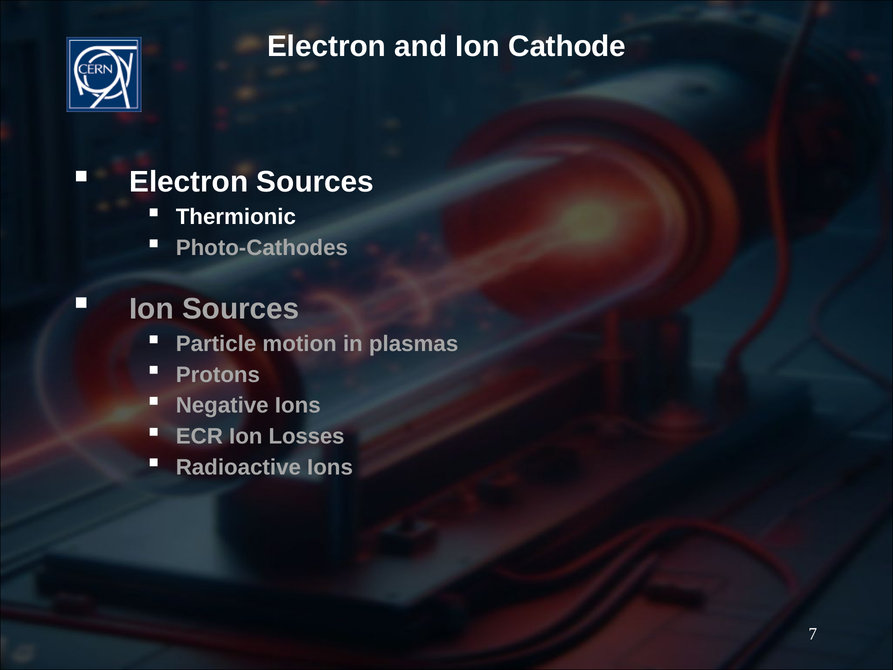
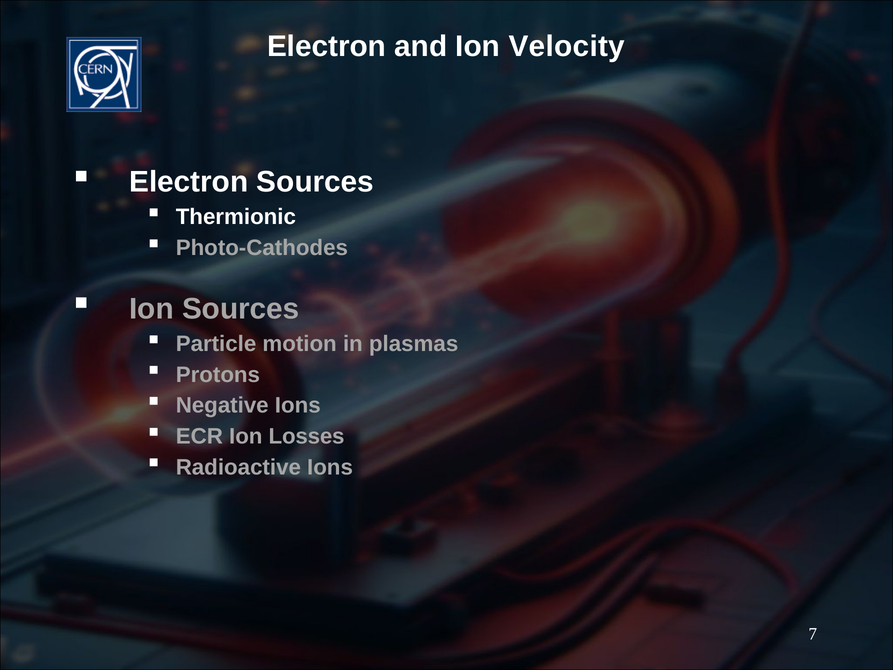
Cathode: Cathode -> Velocity (567, 47)
